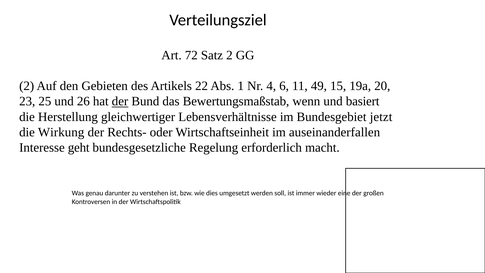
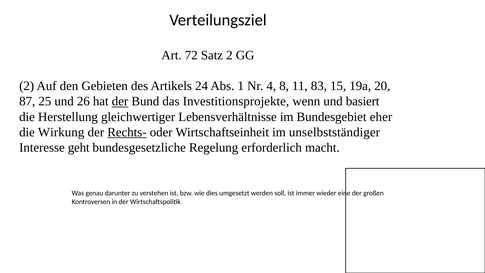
22: 22 -> 24 (202, 86)
6: 6 -> 8 (284, 86)
49: 49 -> 83 (319, 86)
23: 23 -> 87 (27, 101)
Bewertungsmaßstab: Bewertungsmaßstab -> Investitionsprojekte (236, 101)
jetzt: jetzt -> eher (381, 117)
Rechts- underline: none -> present (127, 132)
auseinanderfallen: auseinanderfallen -> unselbstständiger (335, 132)
